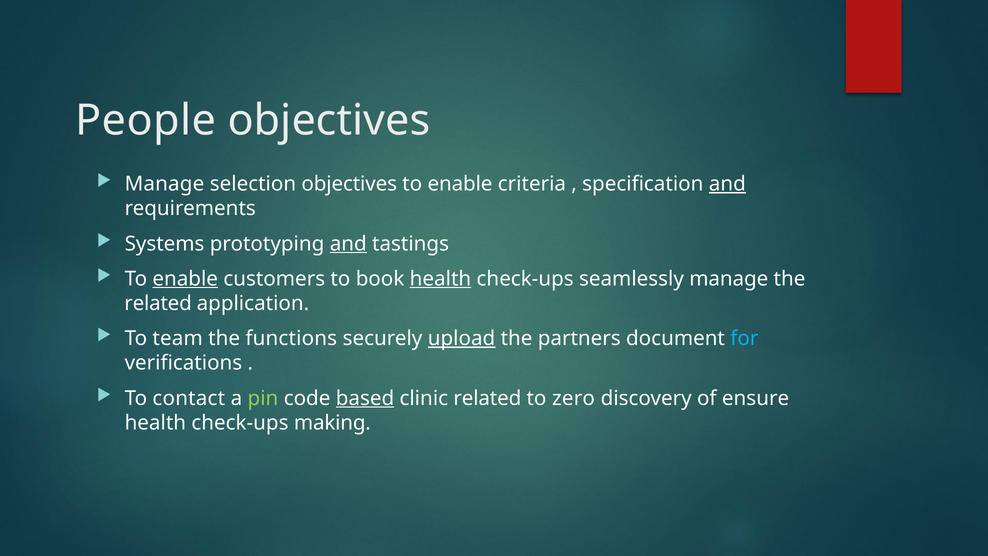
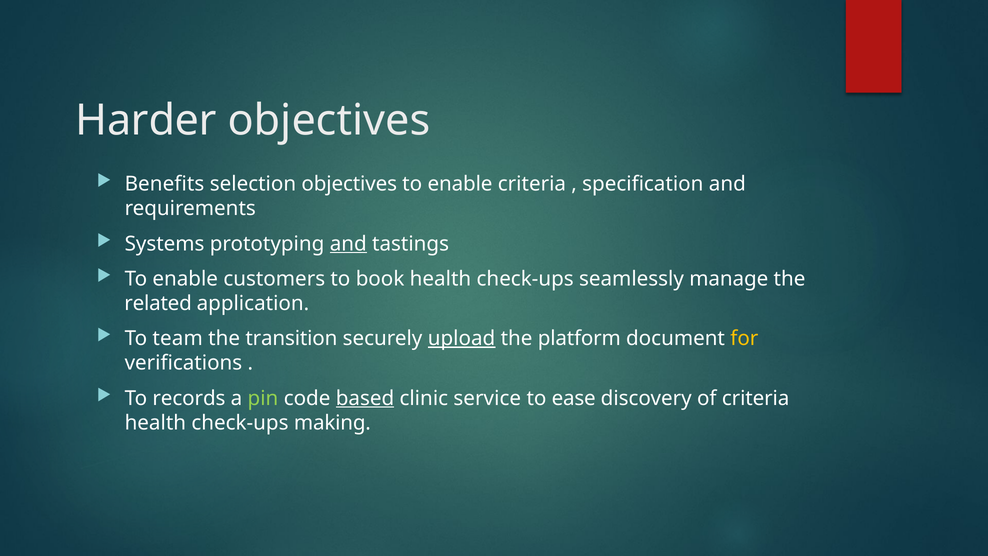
People: People -> Harder (146, 121)
Manage: Manage -> Benefits (164, 184)
and underline: present -> none (727, 184)
enable underline: present -> none (185, 279)
health underline: present -> none (440, 279)
functions: functions -> transition (291, 338)
partners: partners -> platform (579, 338)
for colour: light blue -> yellow (744, 338)
contact: contact -> records (189, 398)
clinic related: related -> service (487, 398)
zero: zero -> ease (574, 398)
of ensure: ensure -> criteria (756, 398)
